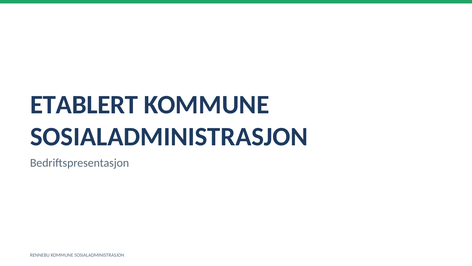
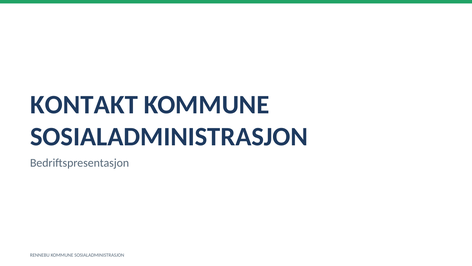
ETABLERT: ETABLERT -> KONTAKT (84, 105)
